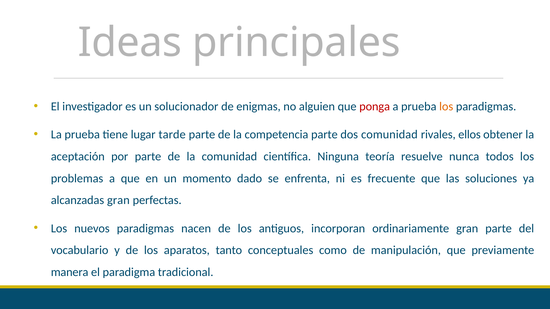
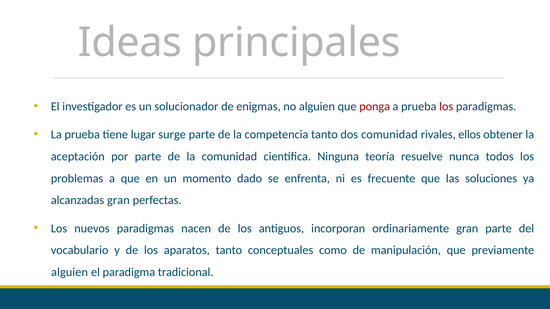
los colour: orange -> red (446, 106)
tarde: tarde -> surge (172, 135)
competencia parte: parte -> tanto (324, 135)
manera: manera -> alguien (70, 273)
